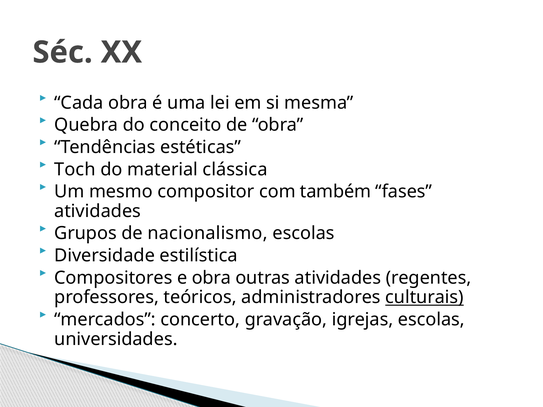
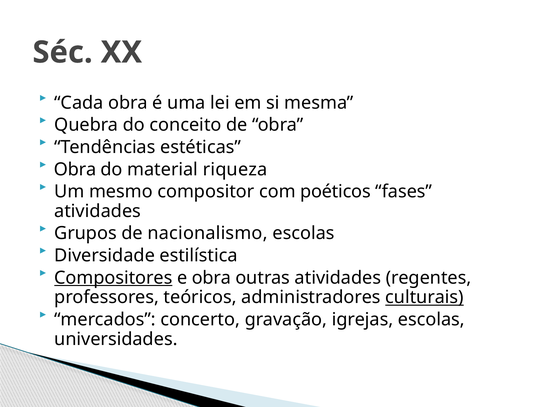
Toch: Toch -> Obra (75, 169)
clássica: clássica -> riqueza (235, 169)
também: também -> poéticos (335, 192)
Compositores underline: none -> present (113, 278)
